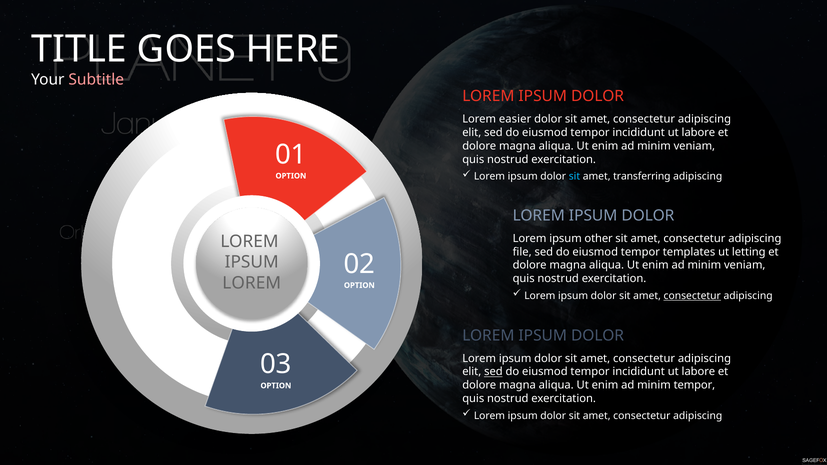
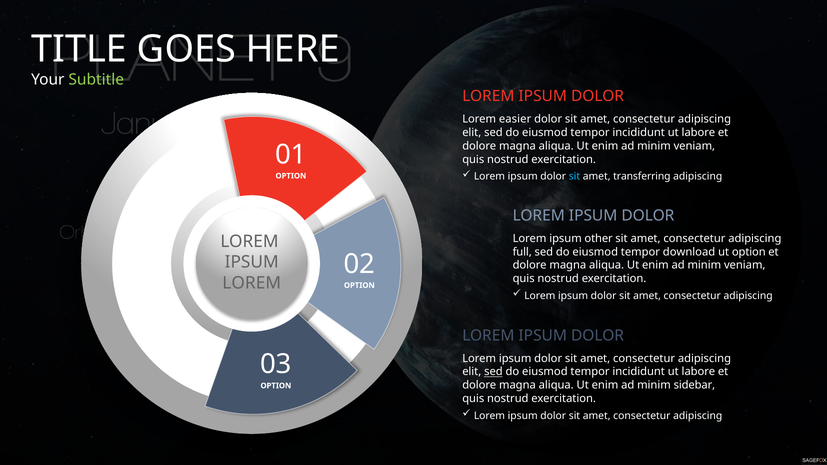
Subtitle colour: pink -> light green (96, 80)
file: file -> full (522, 252)
templates: templates -> download (689, 252)
ut letting: letting -> option (749, 252)
consectetur underline: present -> none (692, 296)
minim tempor: tempor -> sidebar (694, 385)
